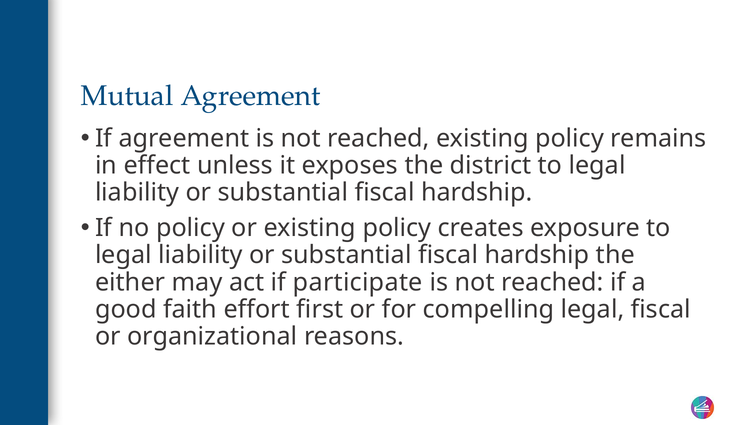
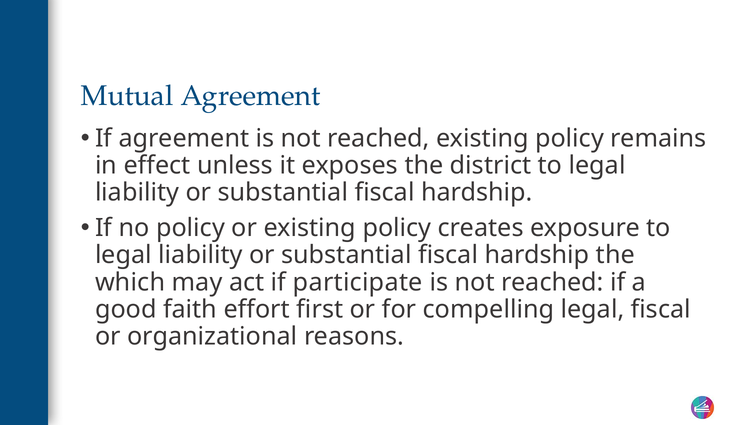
either: either -> which (130, 282)
